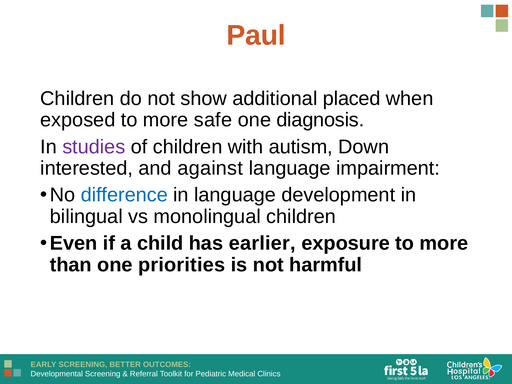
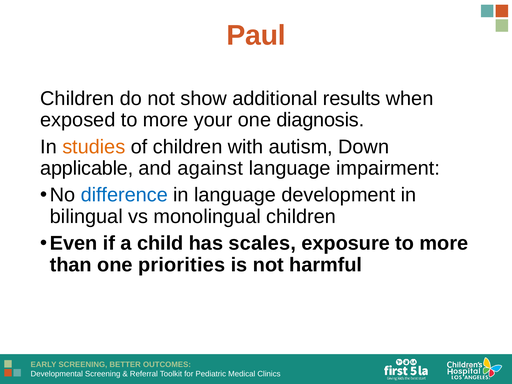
placed: placed -> results (352, 98)
safe: safe -> your (213, 120)
studies colour: purple -> orange (94, 147)
interested: interested -> applicable (87, 168)
earlier: earlier -> scales (262, 243)
